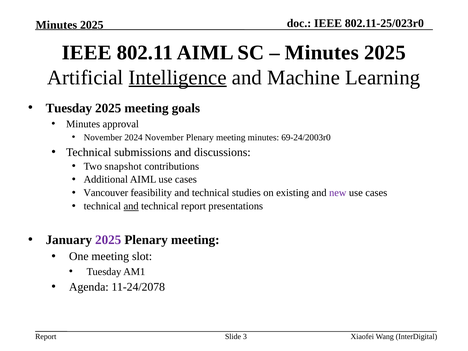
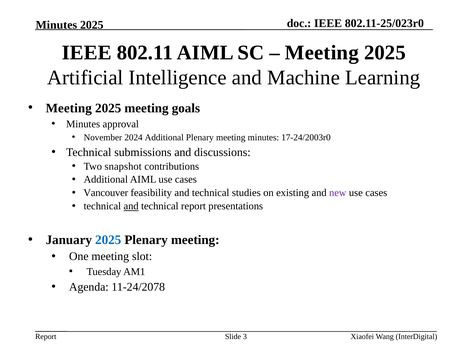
Minutes: Minutes -> Meeting (322, 53)
Intelligence underline: present -> none (178, 77)
Tuesday: Tuesday -> Meeting (69, 108)
2024 November: November -> Additional (164, 137)
69-24/2003r0: 69-24/2003r0 -> 17-24/2003r0 (306, 137)
2025 colour: purple -> blue (108, 240)
